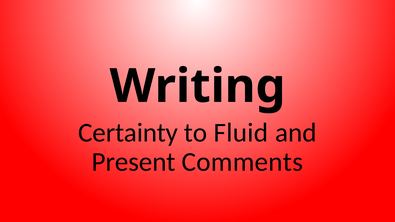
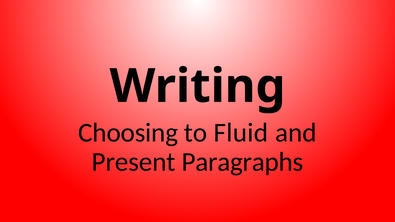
Certainty: Certainty -> Choosing (128, 133)
Comments: Comments -> Paragraphs (242, 162)
